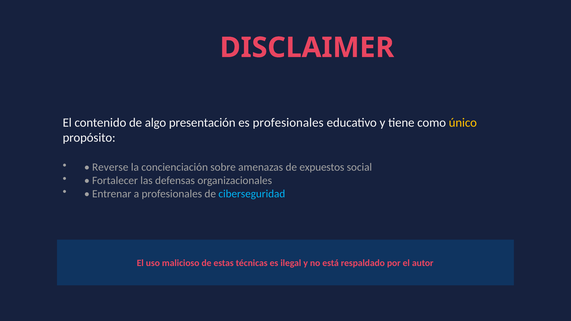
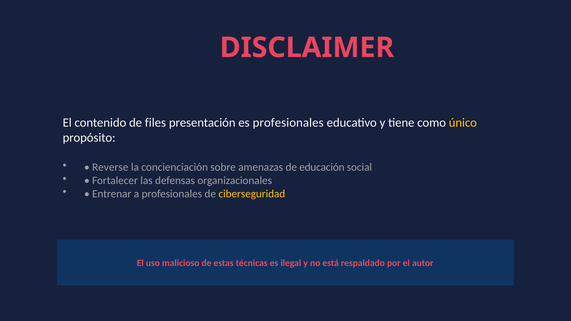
algo: algo -> files (155, 123)
expuestos: expuestos -> educación (322, 167)
ciberseguridad colour: light blue -> yellow (252, 194)
